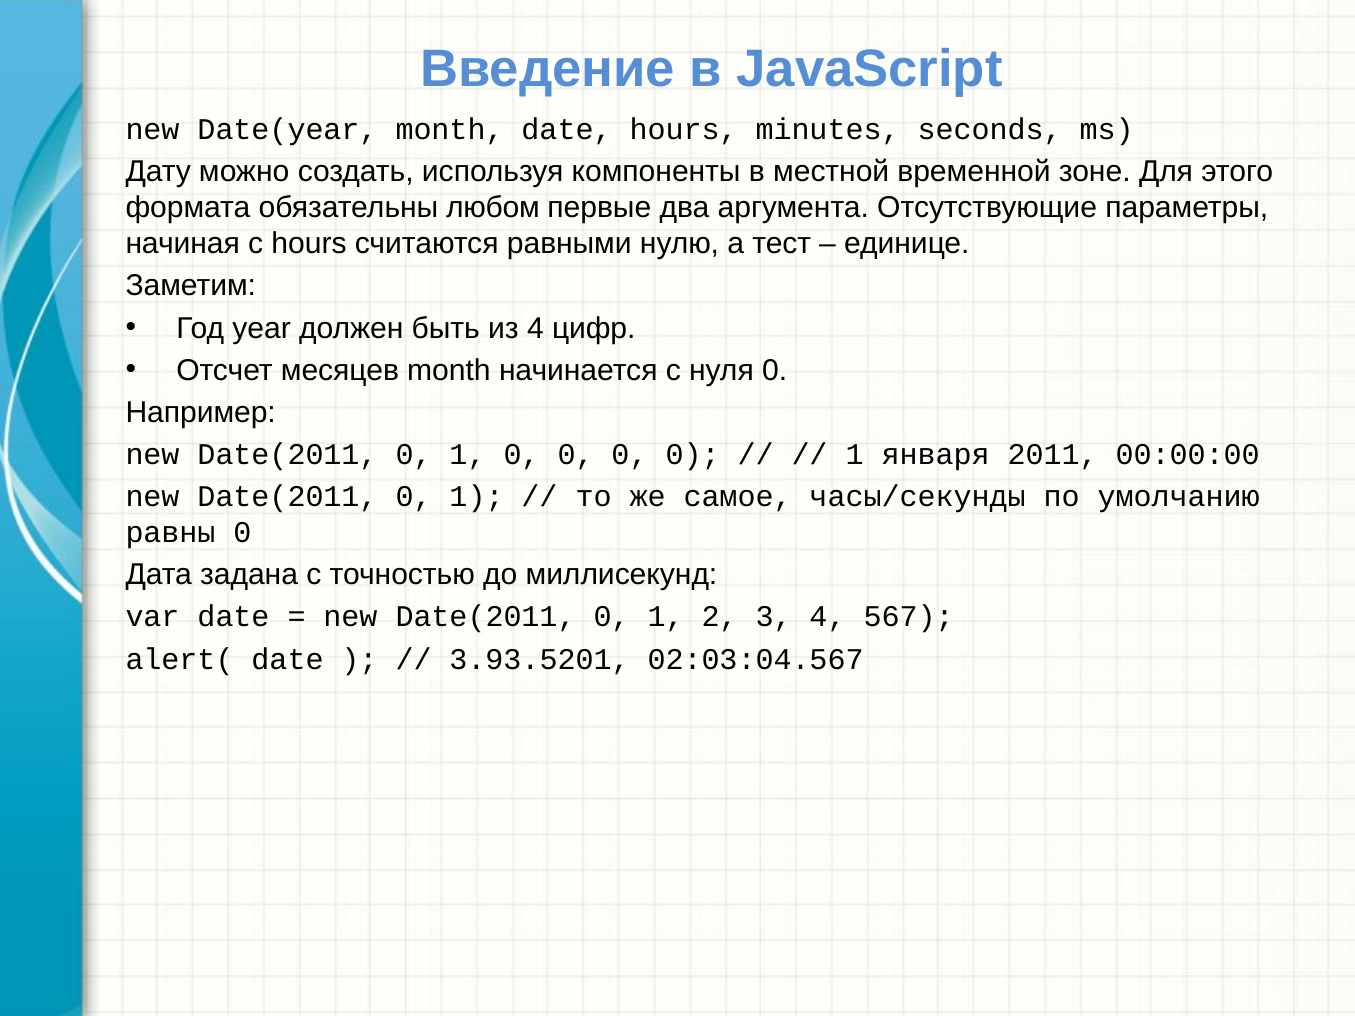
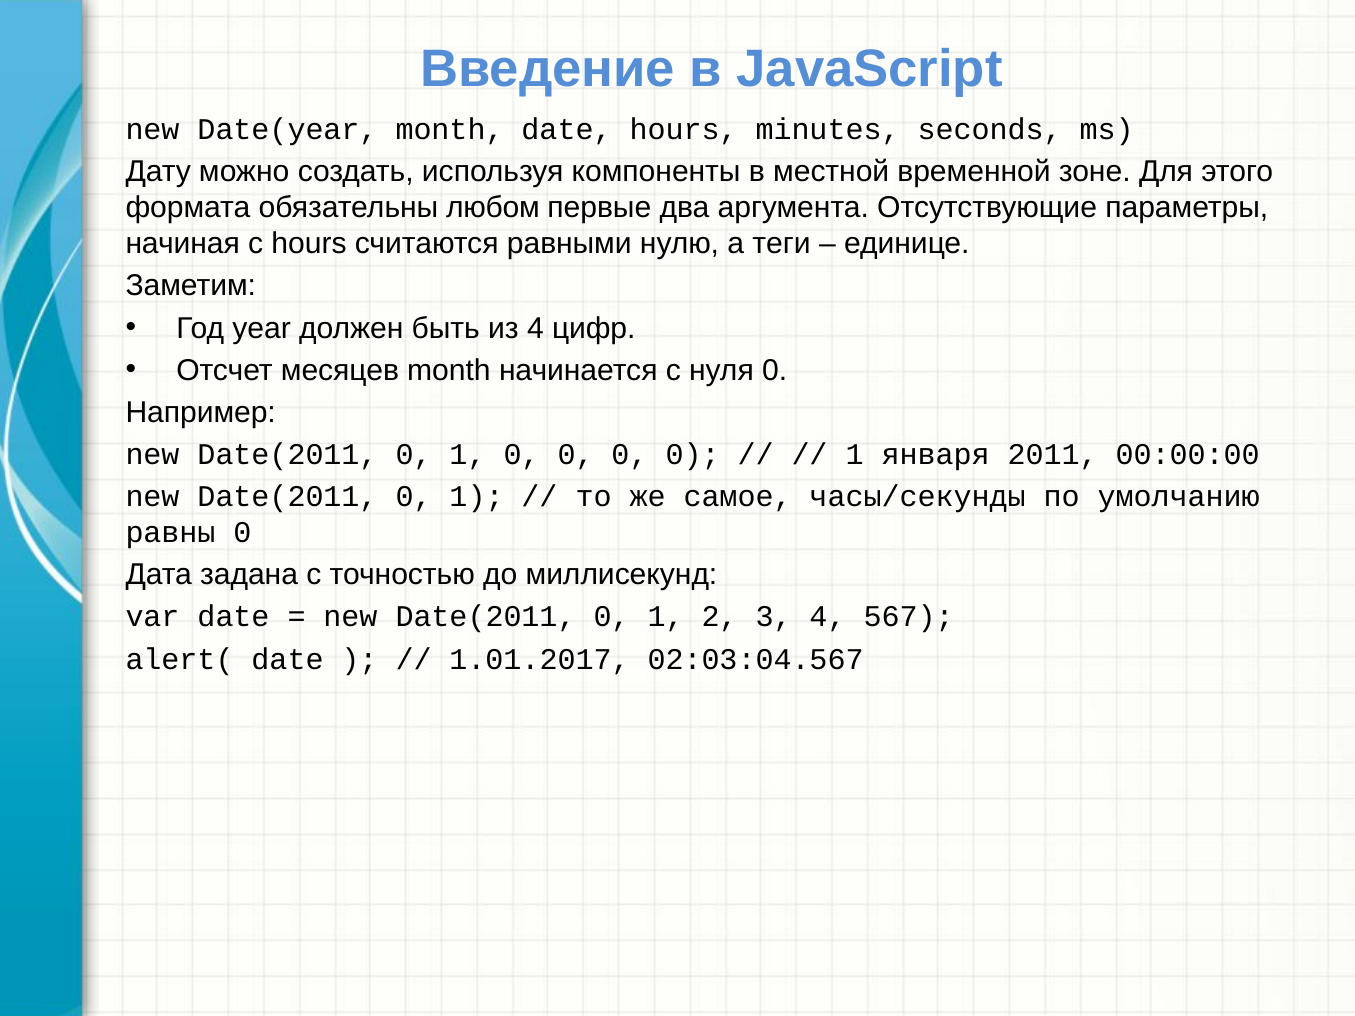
тест: тест -> теги (782, 244)
3.93.5201: 3.93.5201 -> 1.01.2017 (540, 659)
